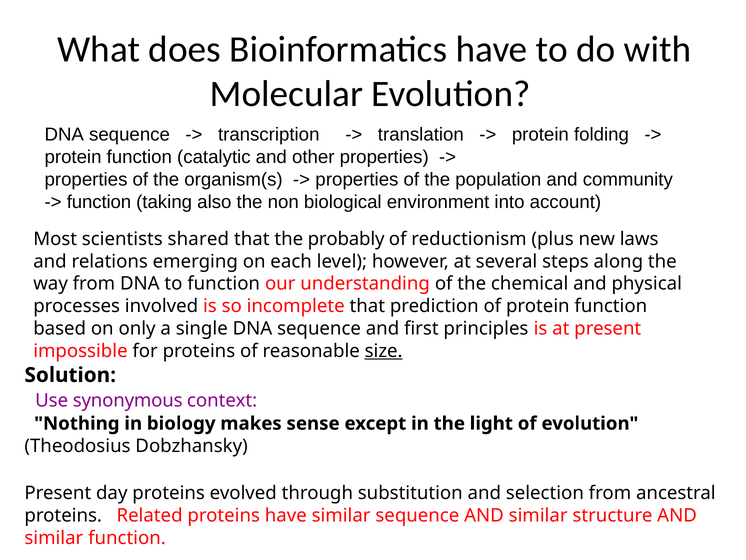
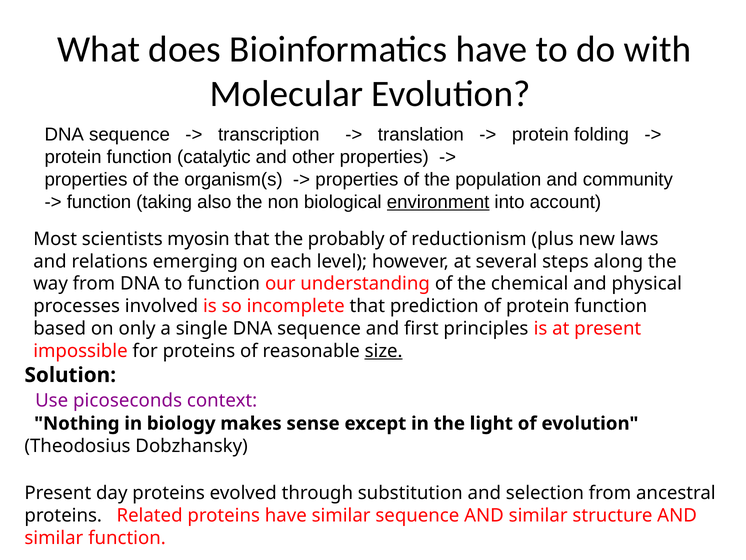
environment underline: none -> present (438, 202)
shared: shared -> myosin (198, 239)
synonymous: synonymous -> picoseconds (128, 400)
